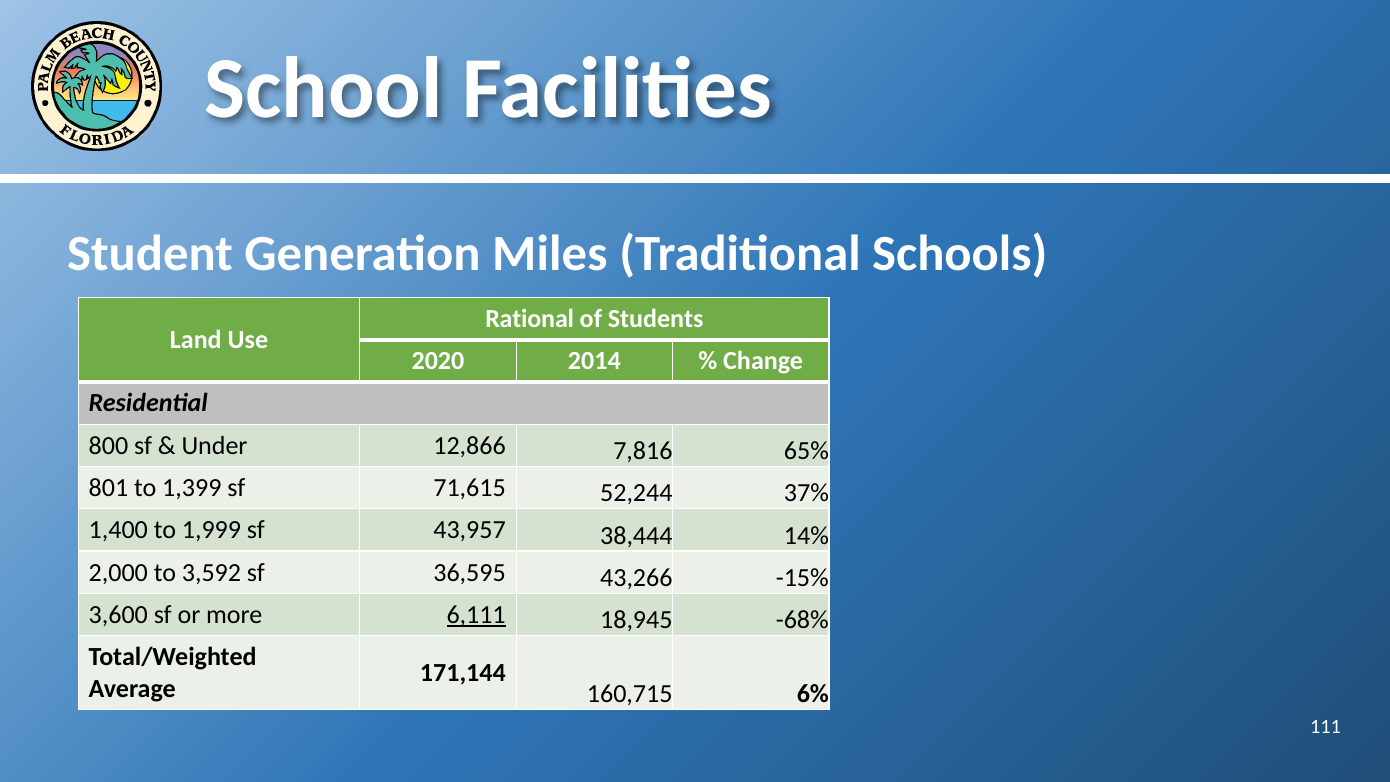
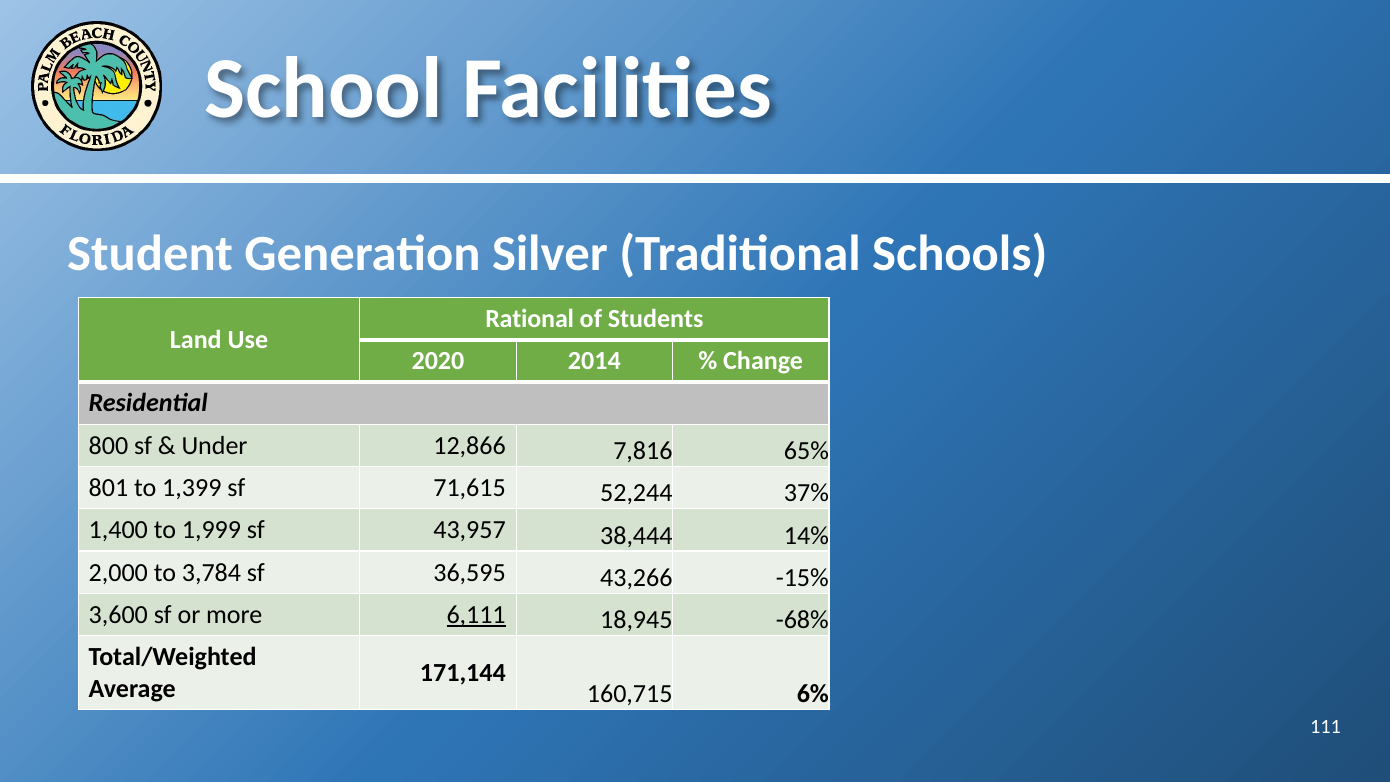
Miles: Miles -> Silver (550, 253)
3,592: 3,592 -> 3,784 (211, 572)
